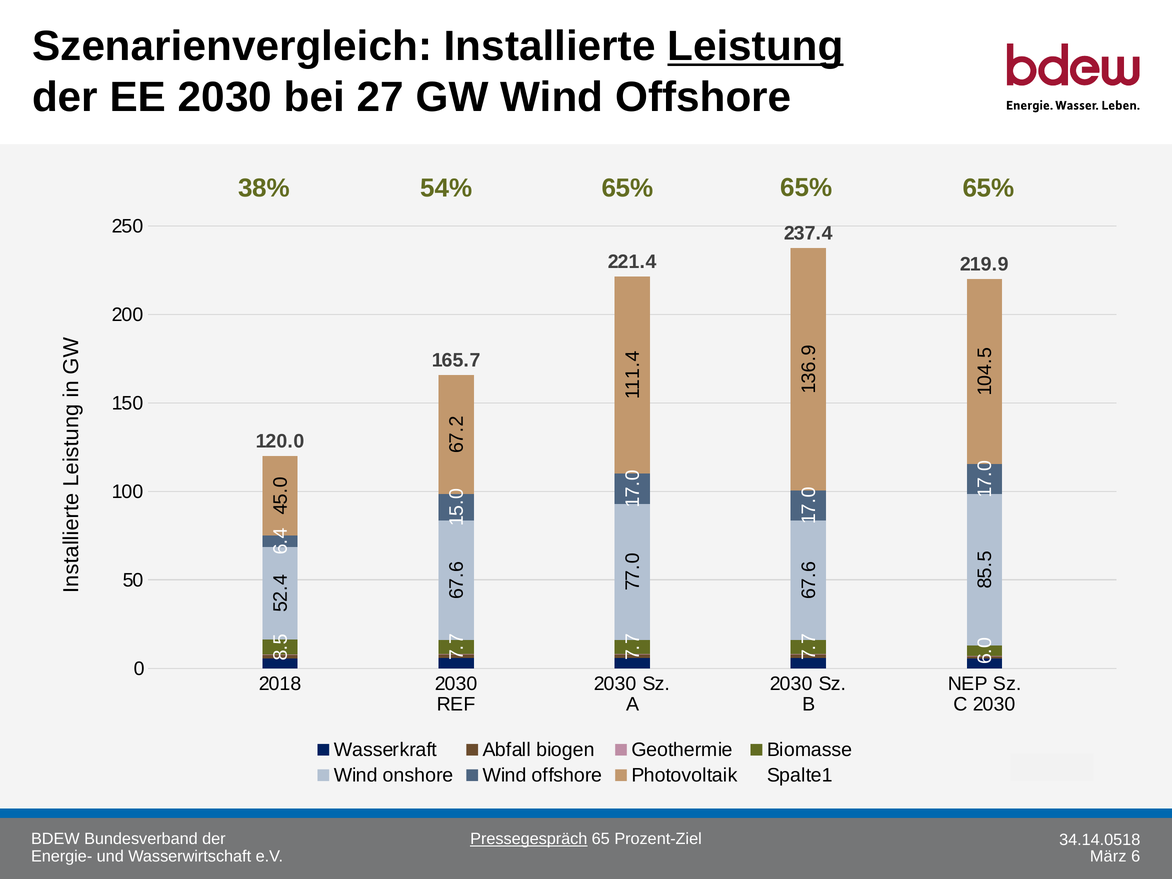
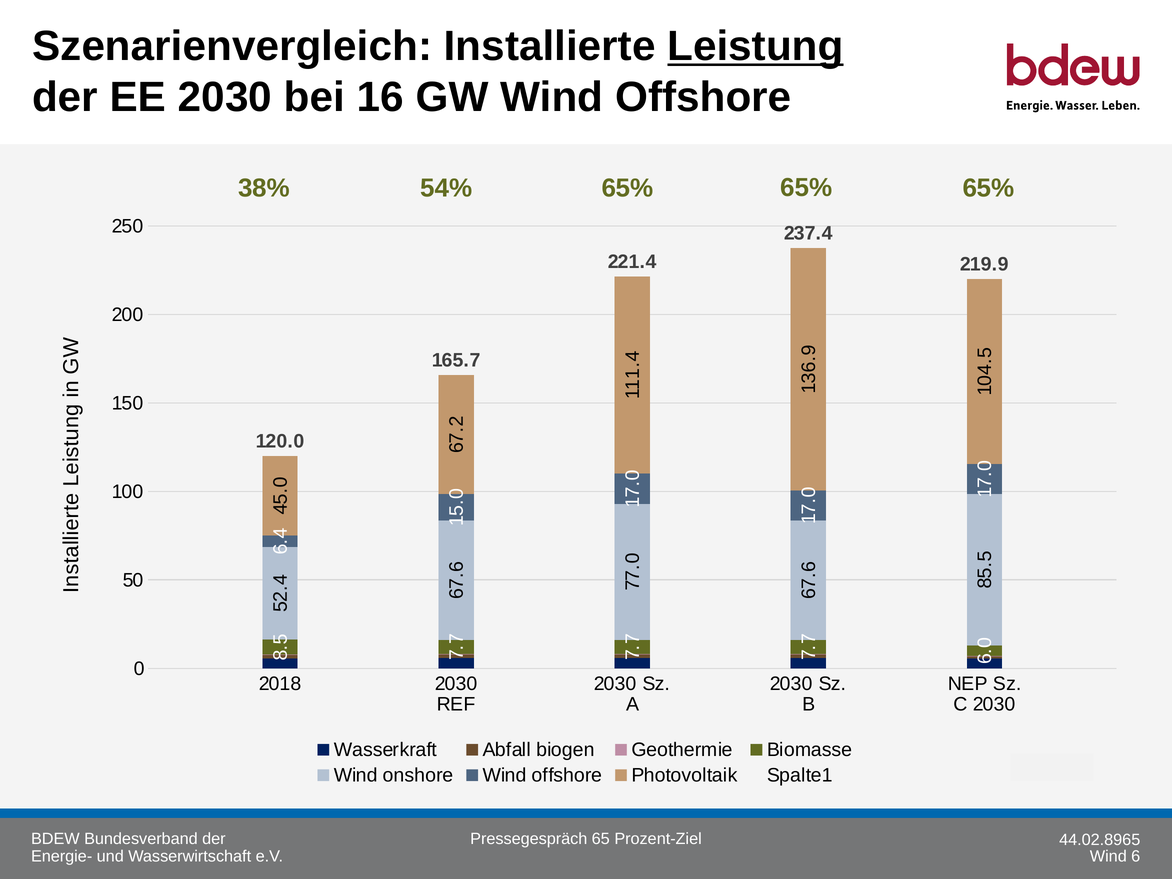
27: 27 -> 16 (380, 97)
Pressegespräch underline: present -> none (529, 839)
34.14.0518: 34.14.0518 -> 44.02.8965 (1100, 840)
März: März -> Wind (1108, 856)
